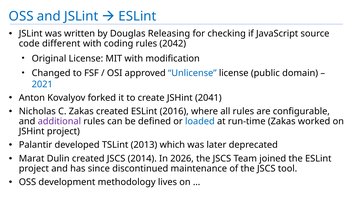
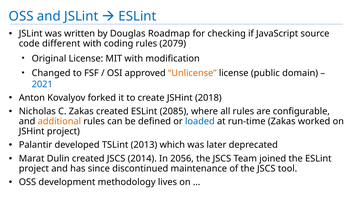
Releasing: Releasing -> Roadmap (169, 34)
2042: 2042 -> 2079 (173, 43)
Unlicense colour: blue -> orange (192, 73)
2041: 2041 -> 2018 (208, 98)
2016: 2016 -> 2085 (174, 111)
additional colour: purple -> orange (59, 121)
2026: 2026 -> 2056 (182, 158)
